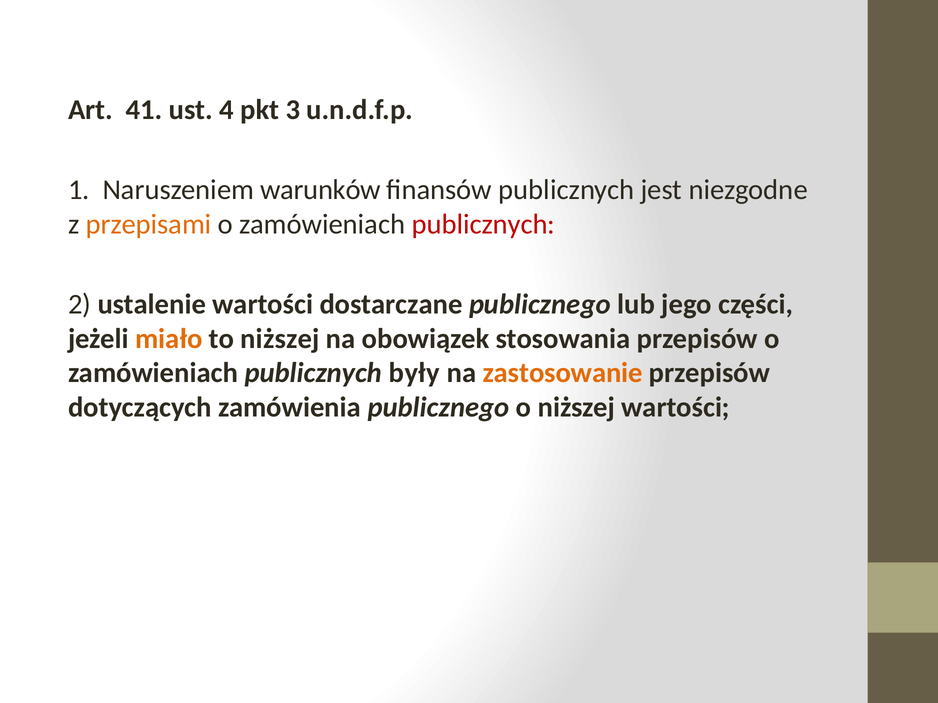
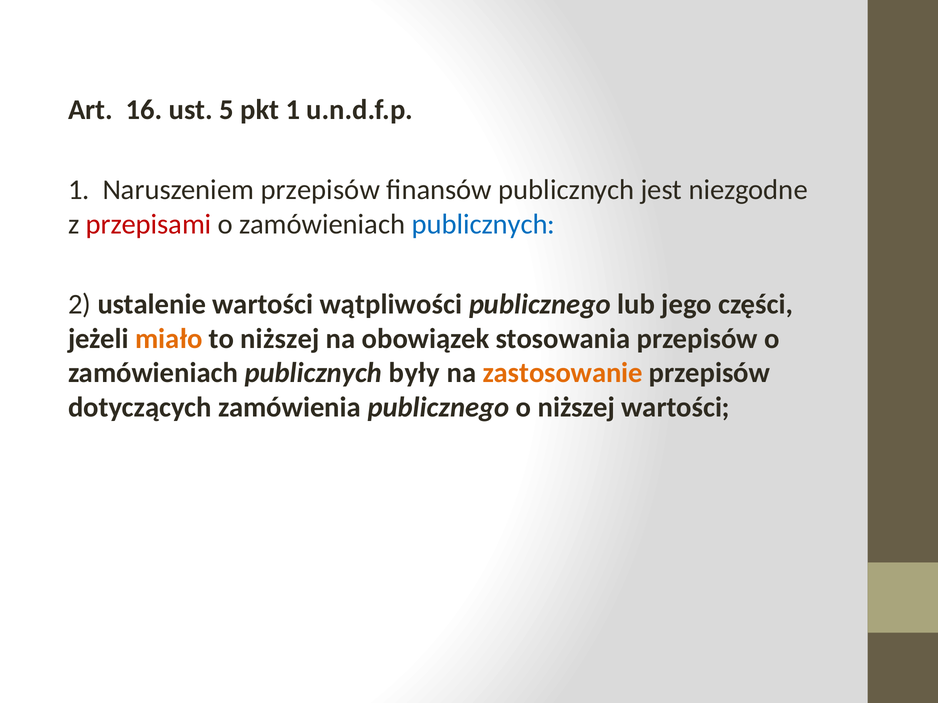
41: 41 -> 16 (144, 110)
4: 4 -> 5 (227, 110)
pkt 3: 3 -> 1 (293, 110)
Naruszeniem warunków: warunków -> przepisów (320, 190)
przepisami colour: orange -> red (149, 224)
publicznych colour: red -> blue (483, 224)
dostarczane: dostarczane -> wątpliwości (391, 305)
